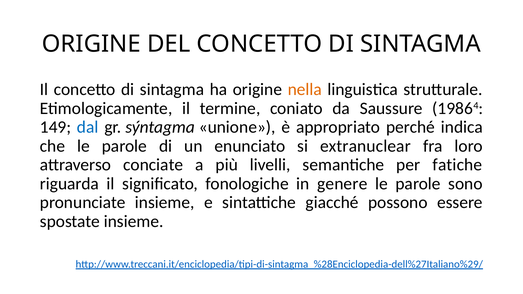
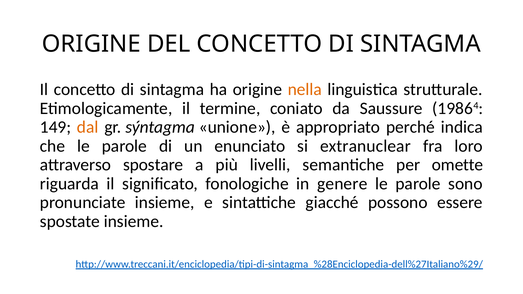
dal colour: blue -> orange (88, 127)
conciate: conciate -> spostare (153, 165)
fatiche: fatiche -> omette (458, 165)
